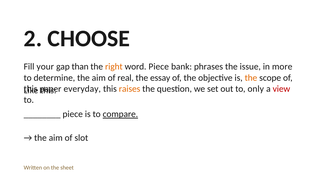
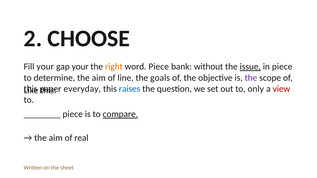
gap than: than -> your (80, 67)
phrases: phrases -> without (209, 67)
issue underline: none -> present (250, 67)
in more: more -> piece (282, 67)
real: real -> line (126, 78)
essay: essay -> goals (160, 78)
the colour: orange -> purple (251, 78)
raises colour: orange -> blue (130, 89)
slot: slot -> real (81, 138)
